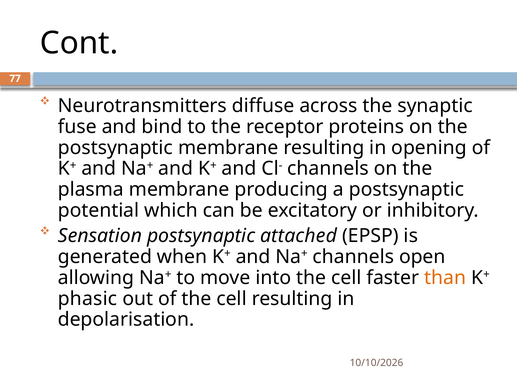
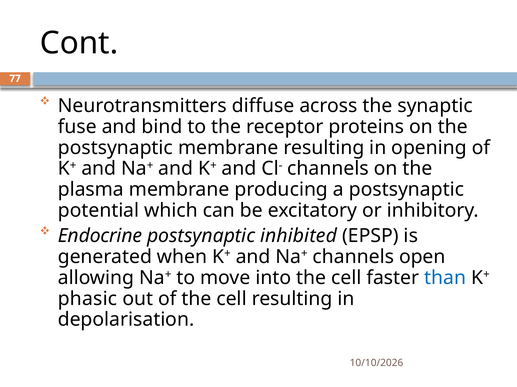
Sensation: Sensation -> Endocrine (100, 236)
attached: attached -> inhibited (299, 236)
than colour: orange -> blue (445, 278)
